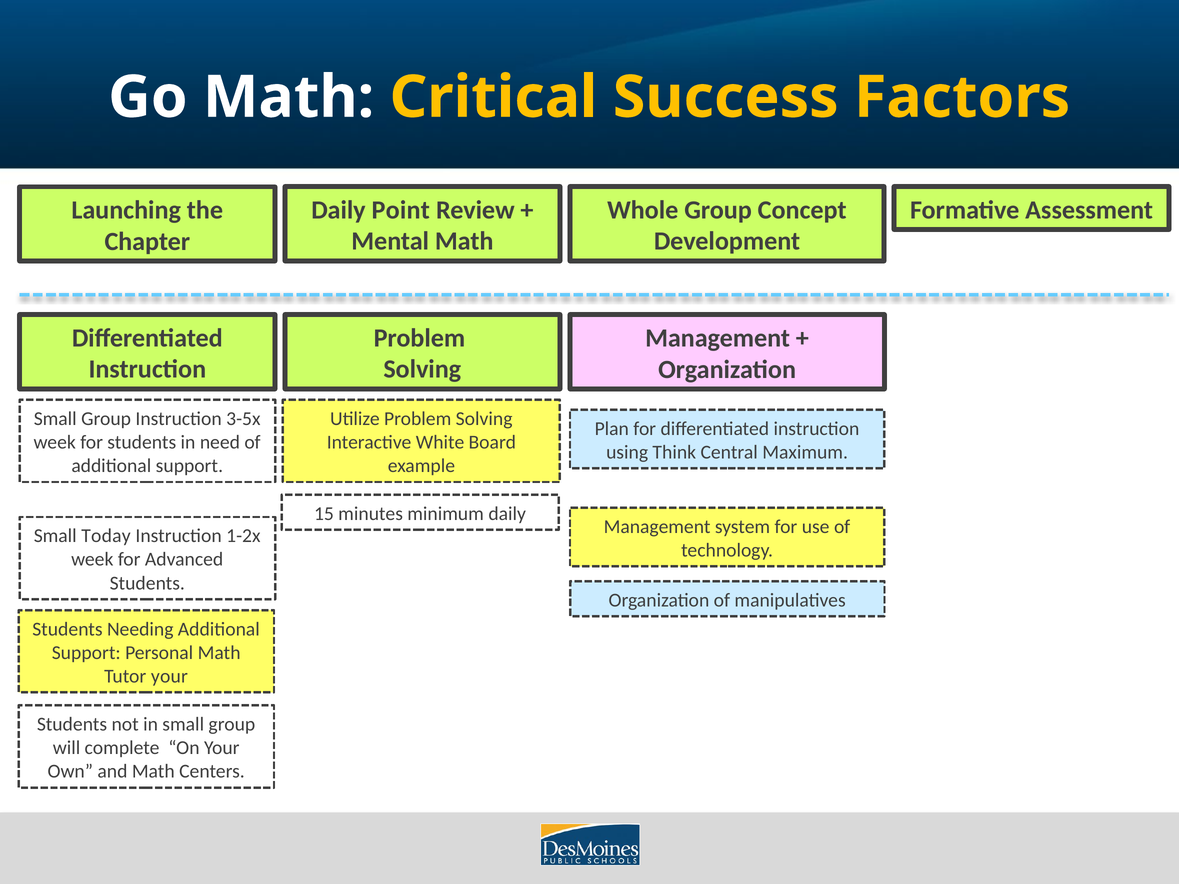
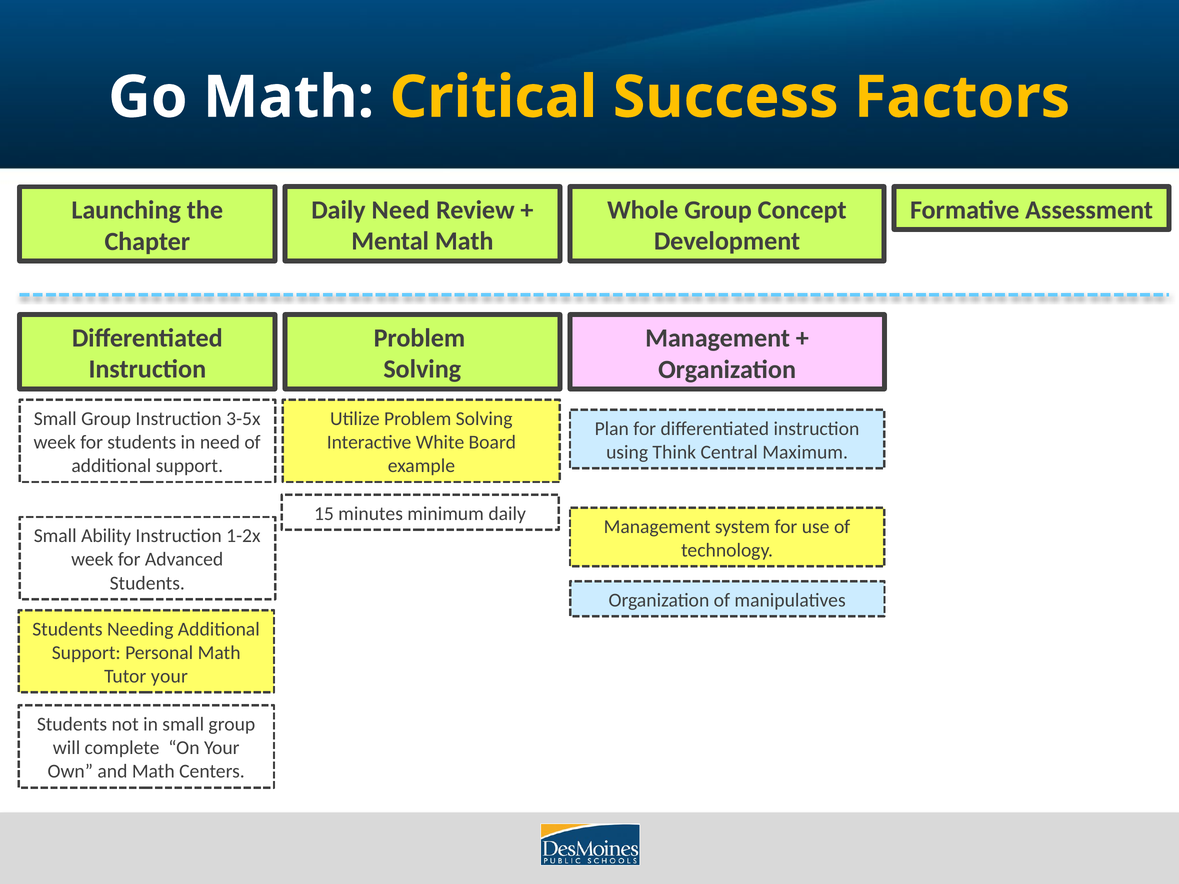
Daily Point: Point -> Need (401, 210)
Today: Today -> Ability (106, 536)
